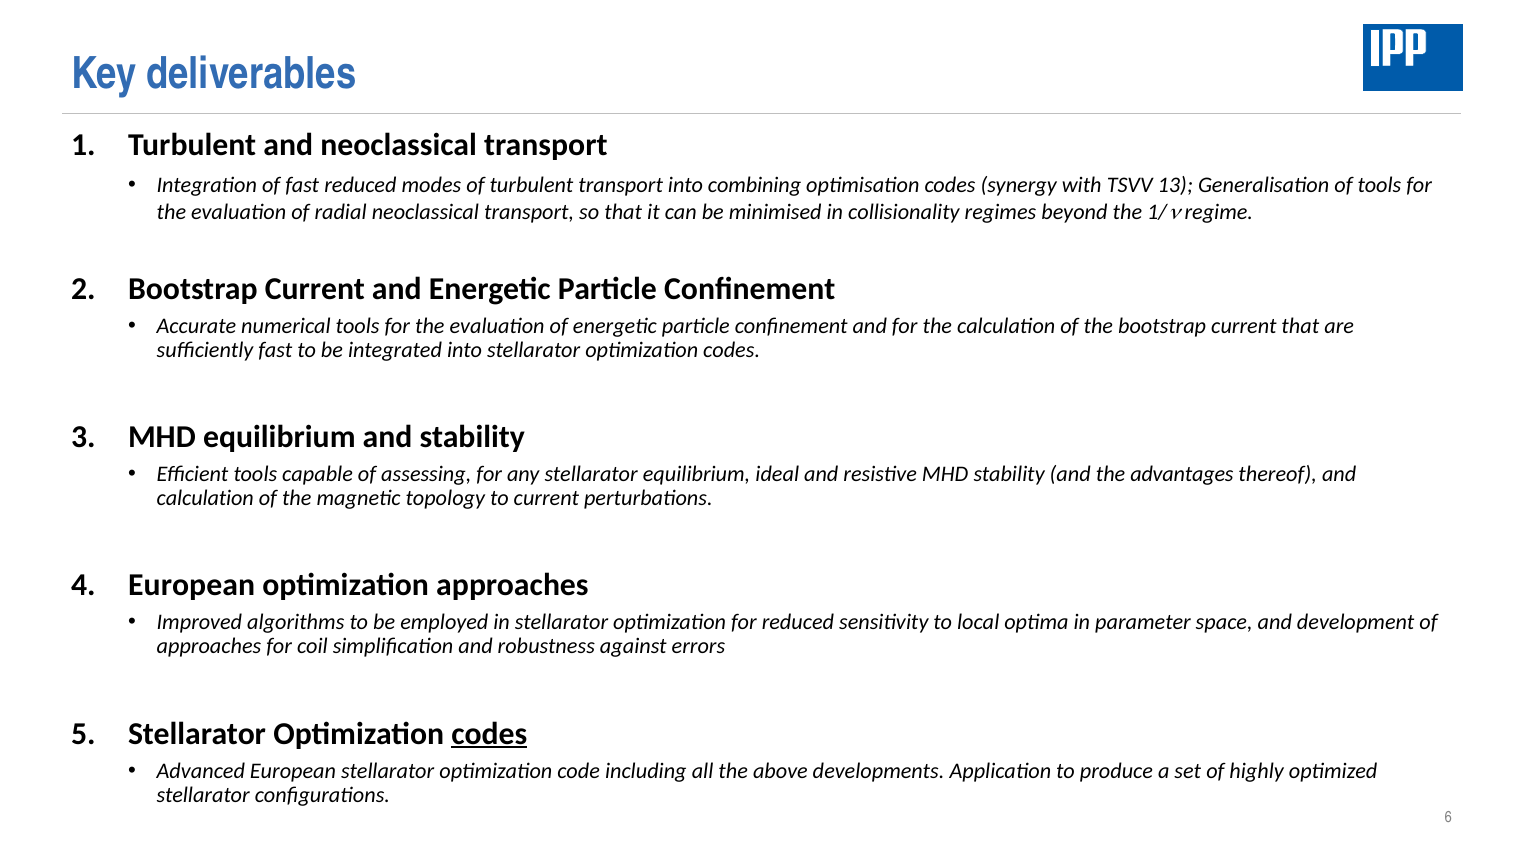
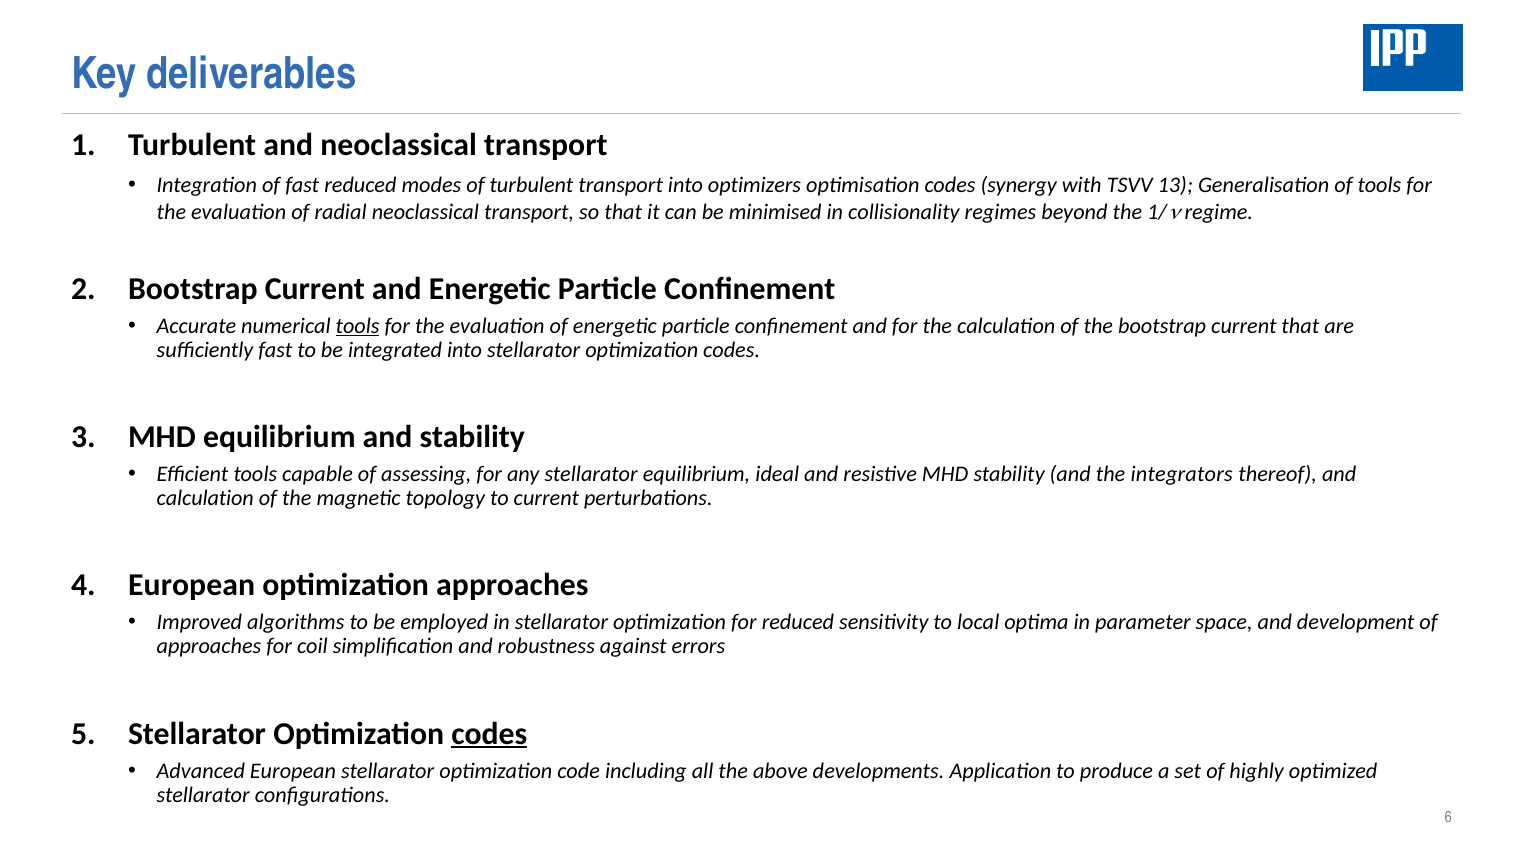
combining: combining -> optimizers (755, 185)
tools underline: none -> present (358, 326)
advantages: advantages -> integrators (1182, 474)
